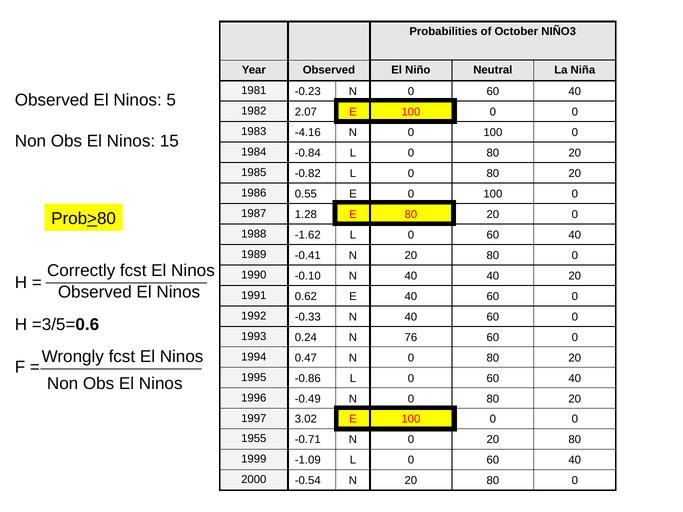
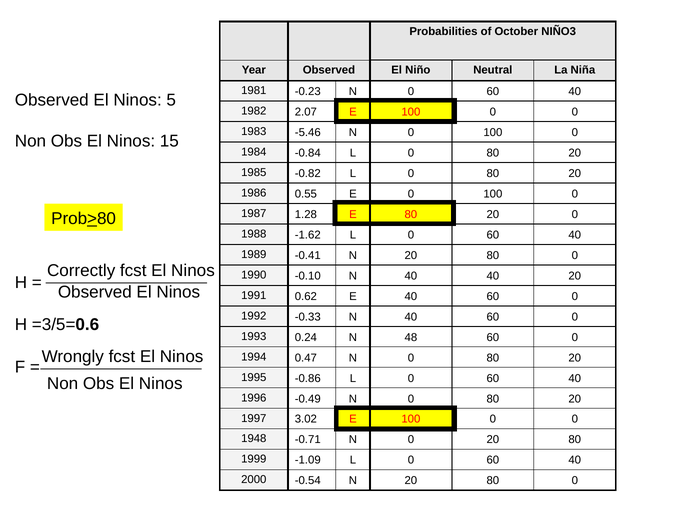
-4.16: -4.16 -> -5.46 (308, 133)
76: 76 -> 48 (411, 337)
1955: 1955 -> 1948 (254, 439)
